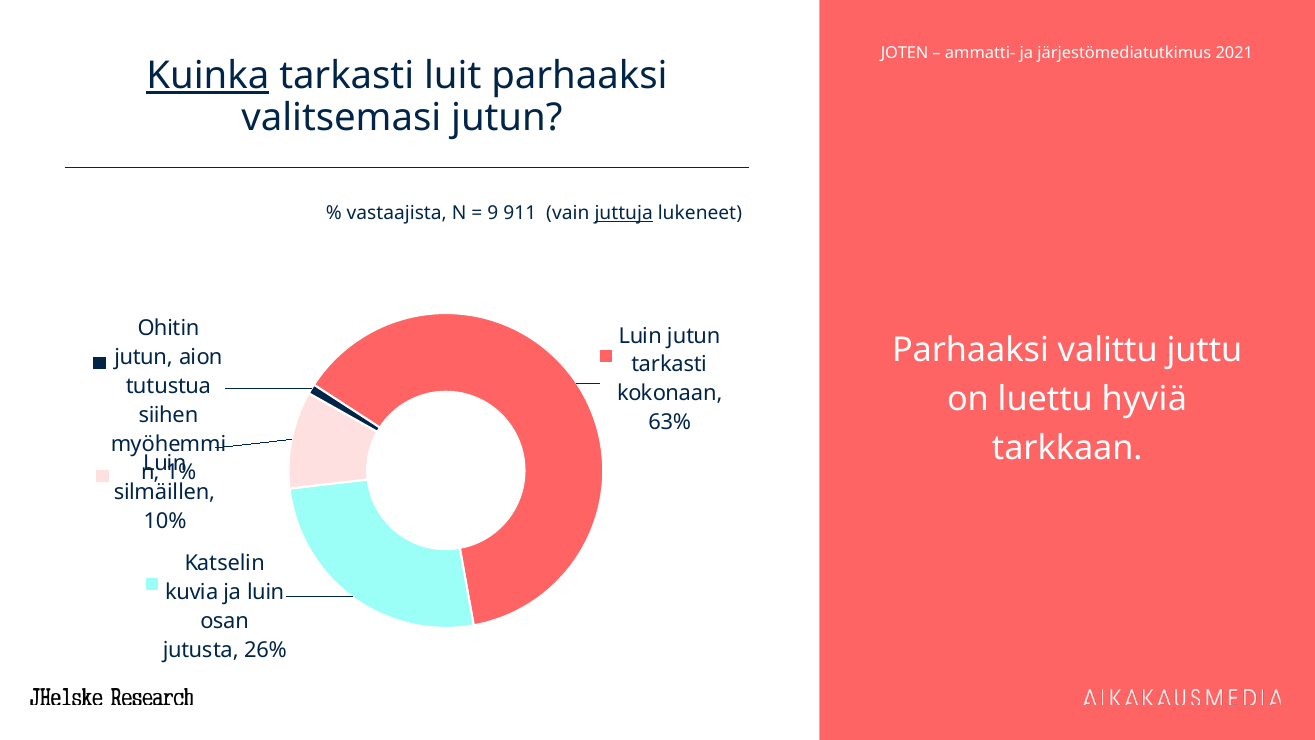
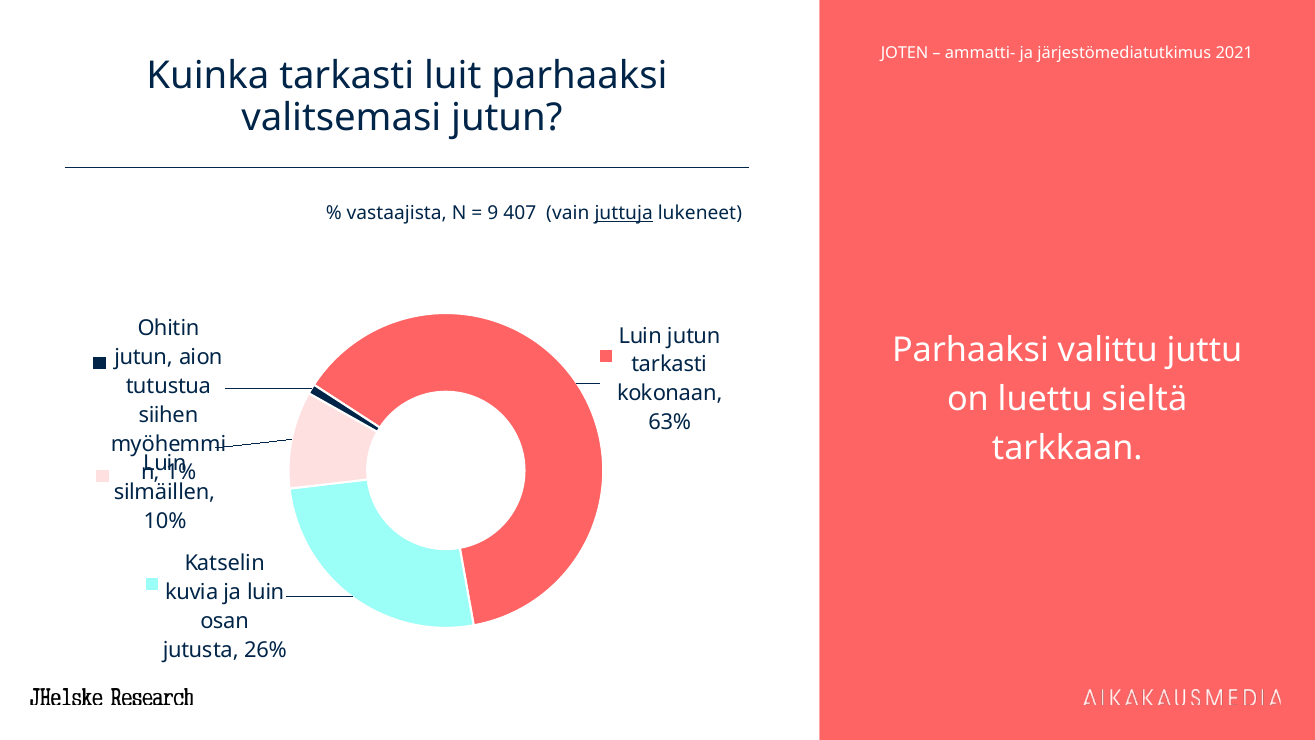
Kuinka underline: present -> none (208, 76)
911: 911 -> 407 (520, 213)
hyviä: hyviä -> sieltä (1144, 399)
